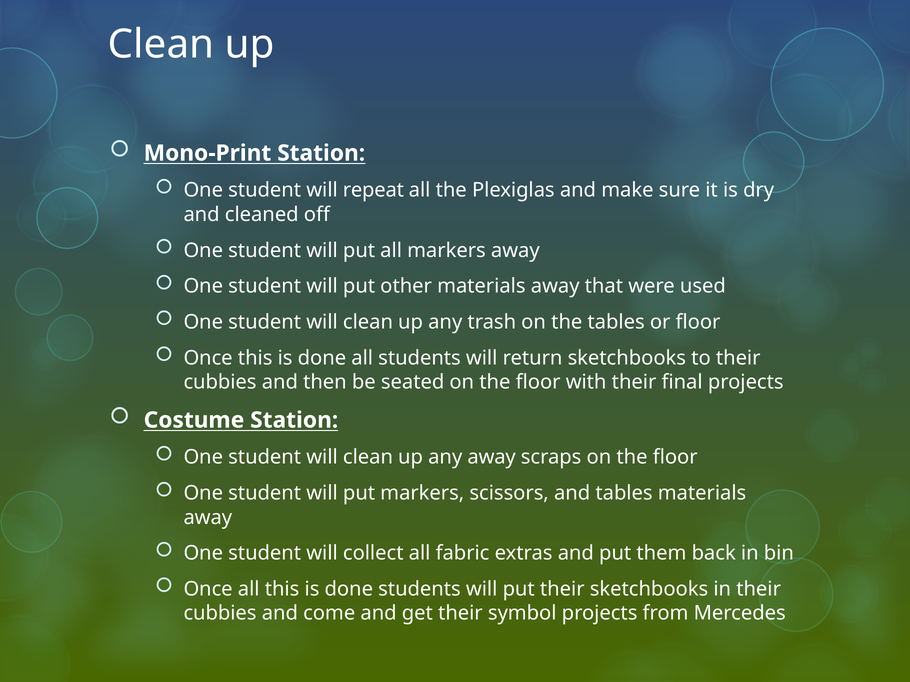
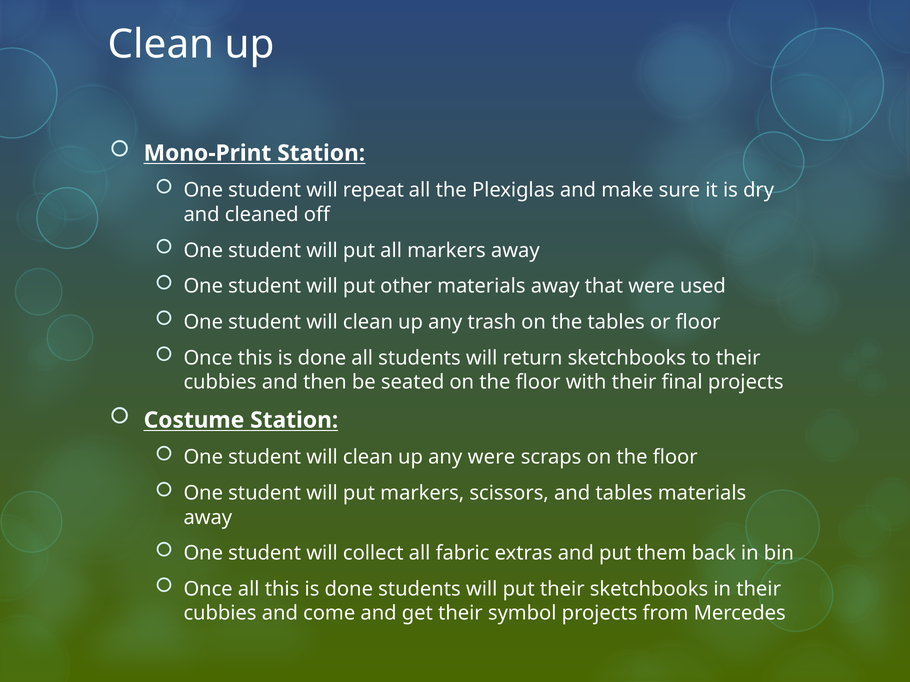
any away: away -> were (491, 458)
